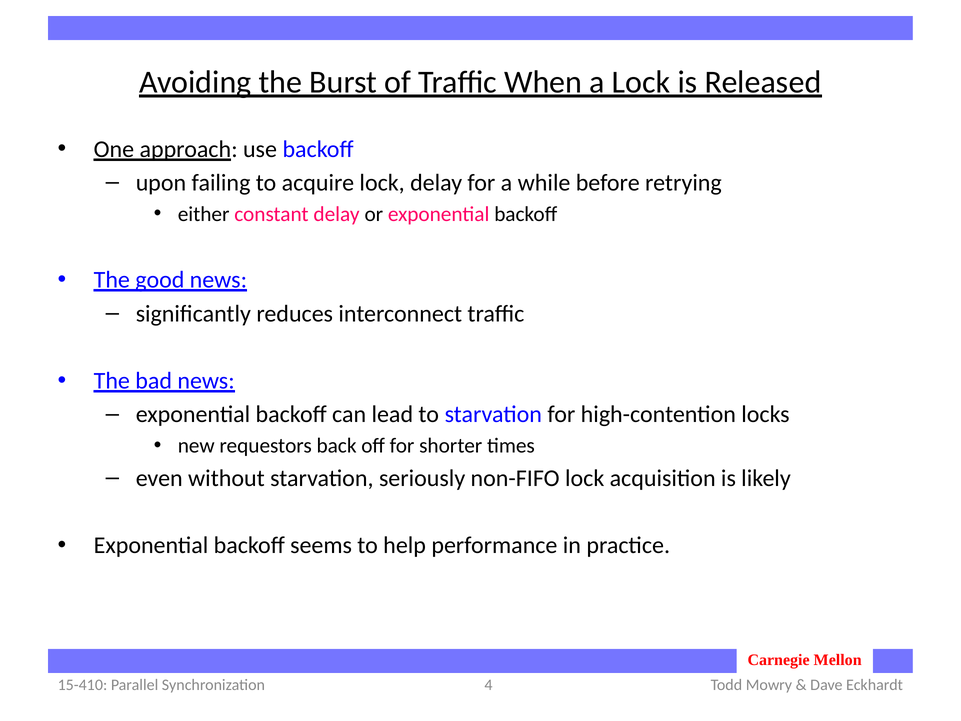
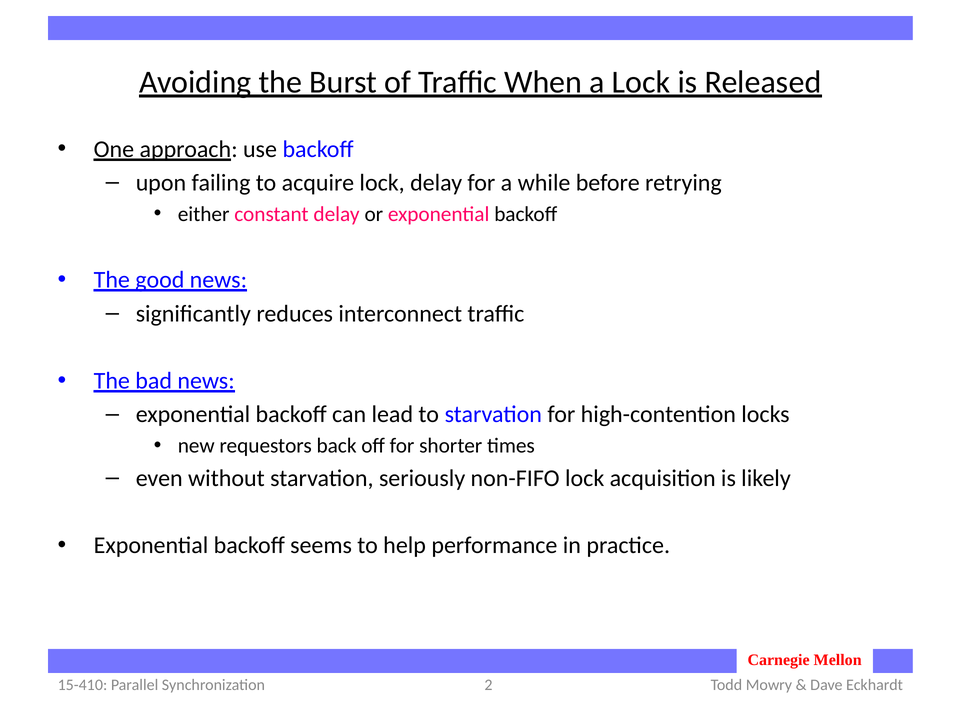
4: 4 -> 2 (489, 685)
